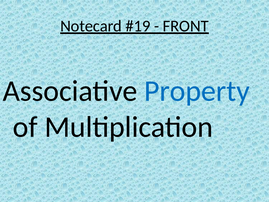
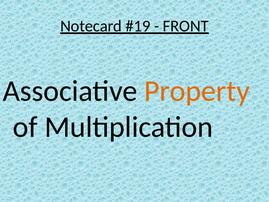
Property colour: blue -> orange (197, 91)
